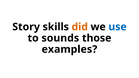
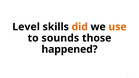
Story: Story -> Level (26, 27)
use colour: blue -> orange (118, 27)
examples: examples -> happened (70, 49)
